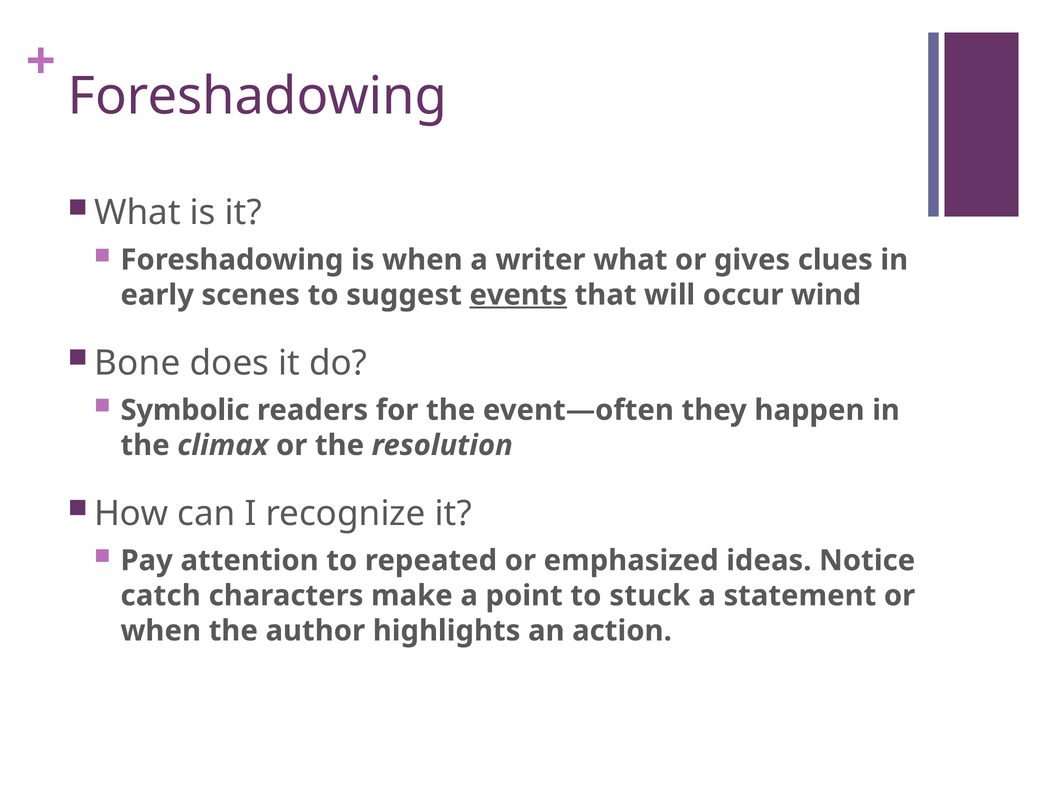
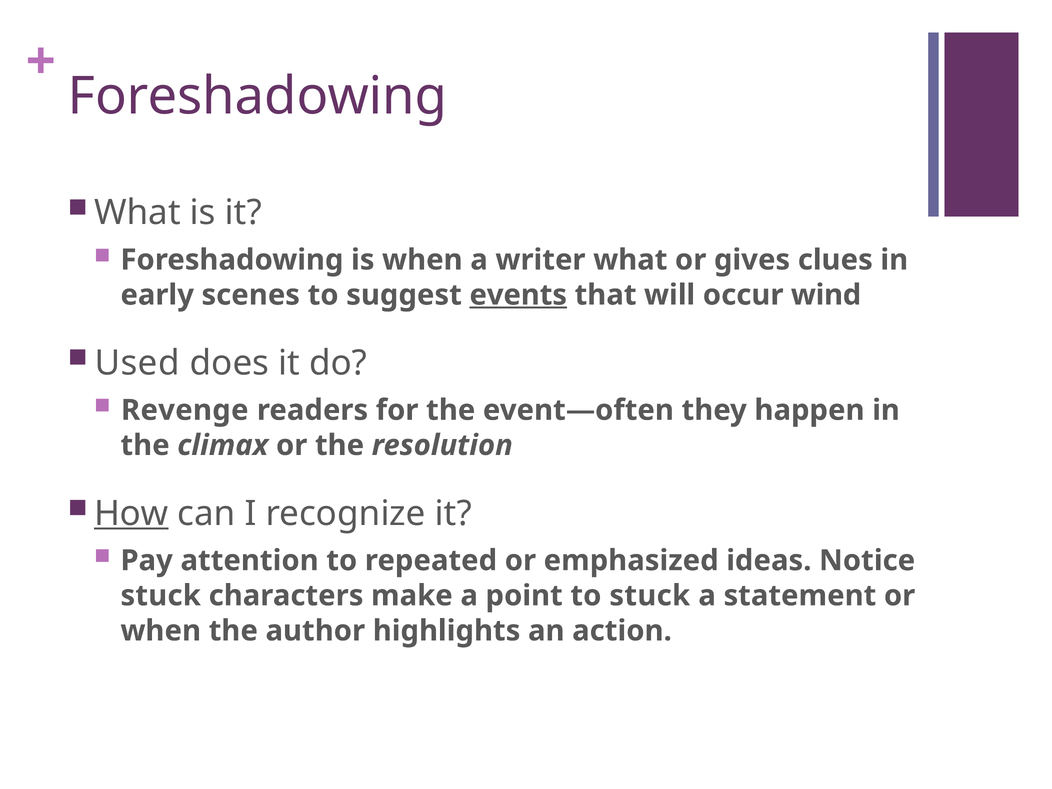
Bone: Bone -> Used (137, 363)
Symbolic: Symbolic -> Revenge (185, 410)
How underline: none -> present (131, 514)
catch: catch -> stuck (161, 596)
